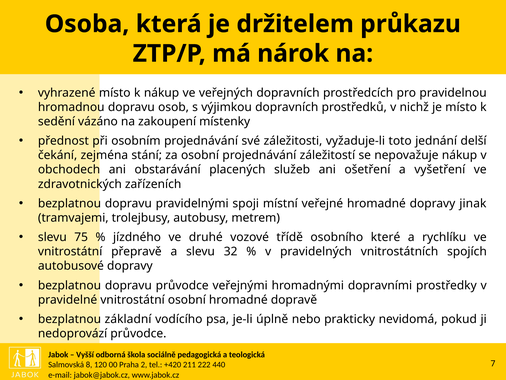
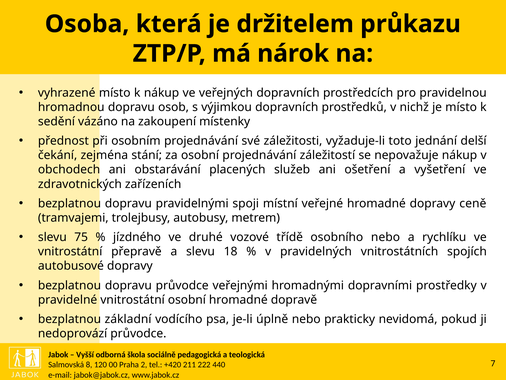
jinak: jinak -> ceně (473, 203)
osobního které: které -> nebo (386, 237)
32: 32 -> 18 (231, 251)
